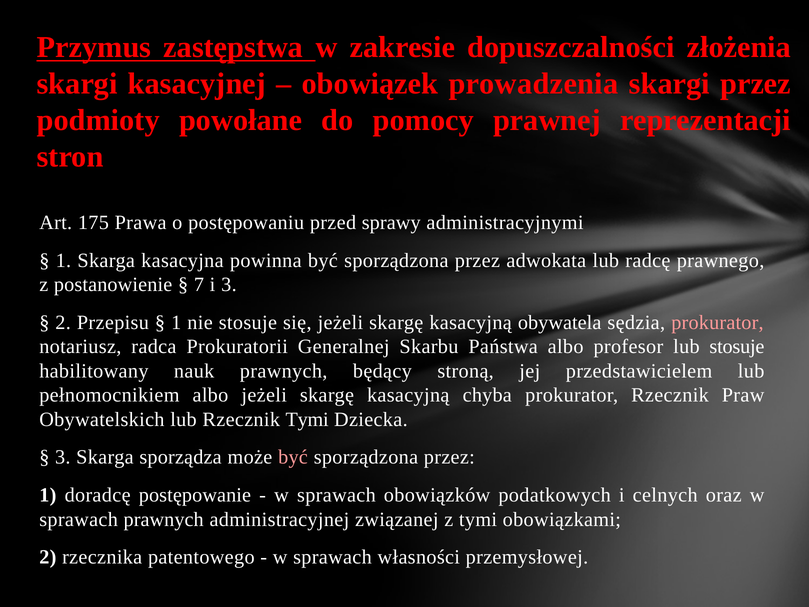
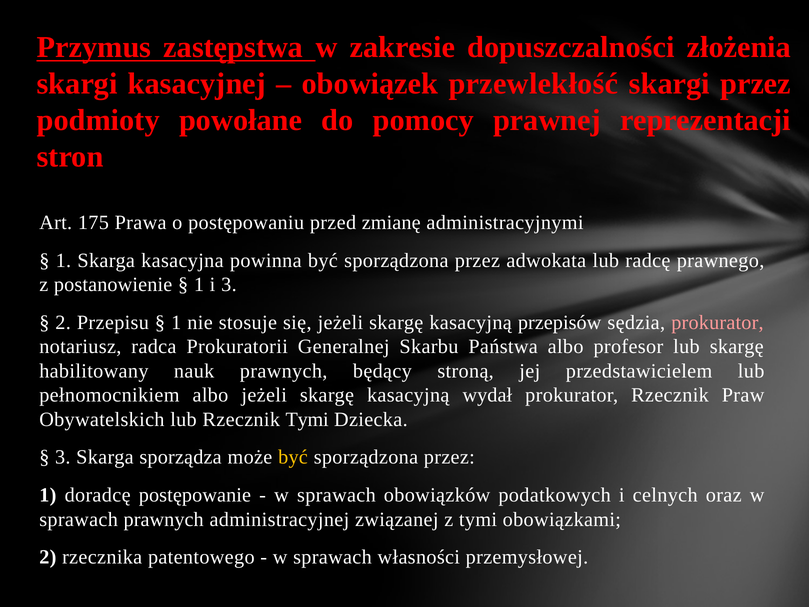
prowadzenia: prowadzenia -> przewlekłość (533, 84)
sprawy: sprawy -> zmianę (391, 223)
7: 7 -> 1 (199, 285)
obywatela: obywatela -> przepisów (560, 322)
lub stosuje: stosuje -> skargę (737, 347)
chyba: chyba -> wydał (487, 395)
być colour: pink -> yellow (293, 457)
